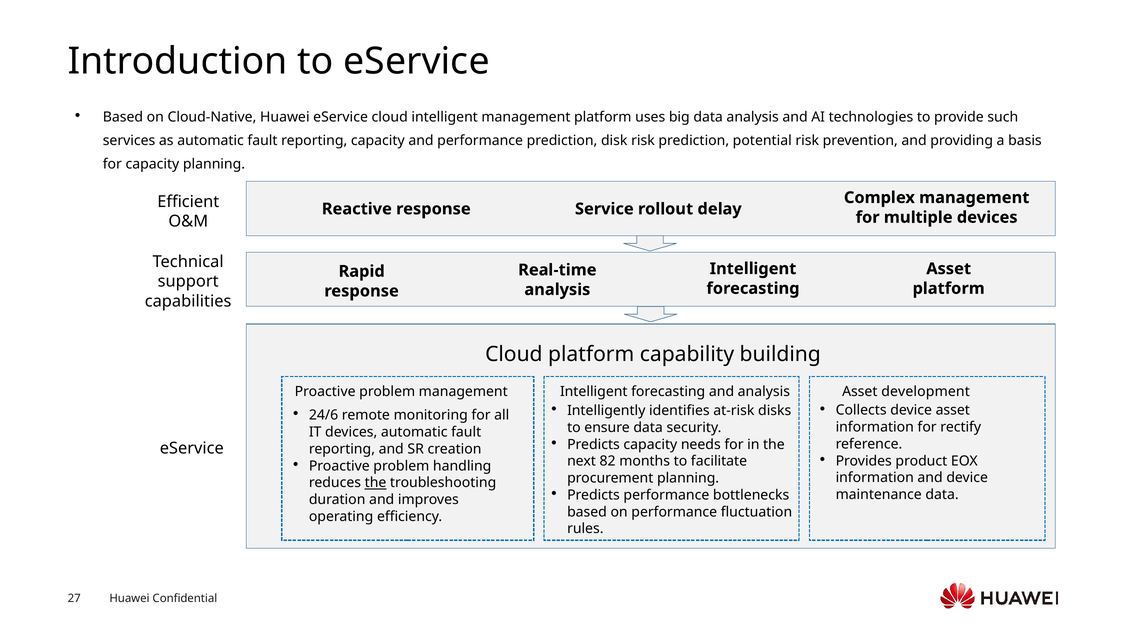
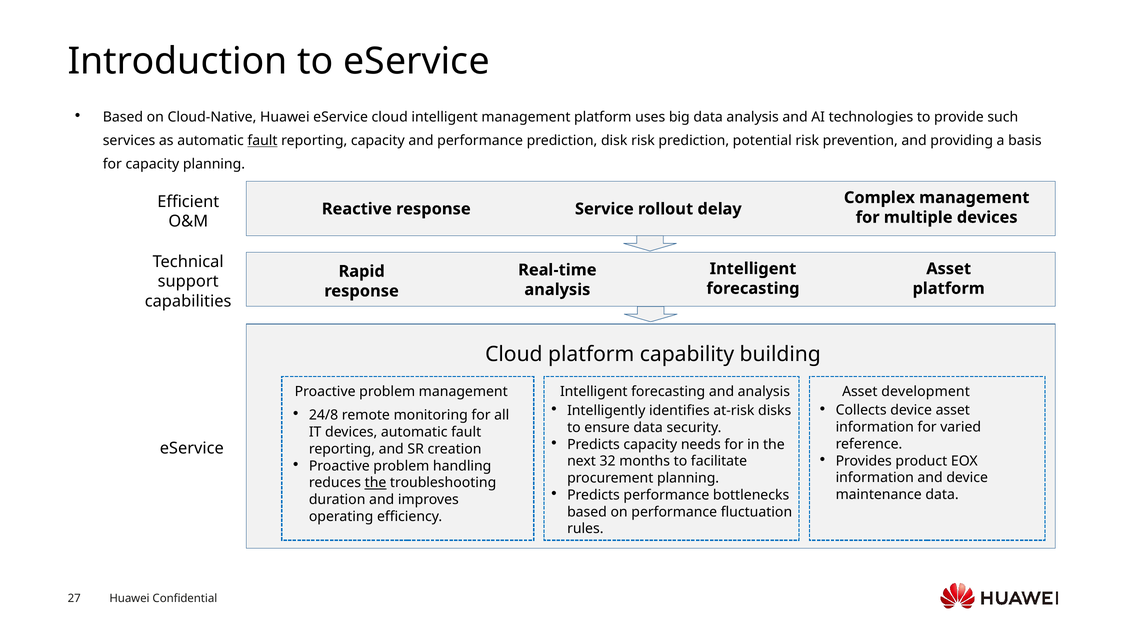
fault underline: none -> present (263, 141)
24/6: 24/6 -> 24/8 (324, 415)
rectify: rectify -> varied (961, 427)
82: 82 -> 32 (608, 461)
